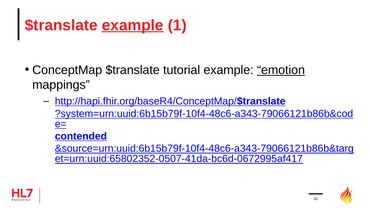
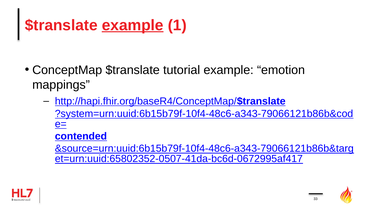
emotion underline: present -> none (281, 70)
